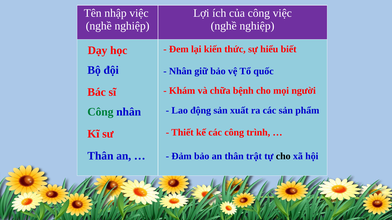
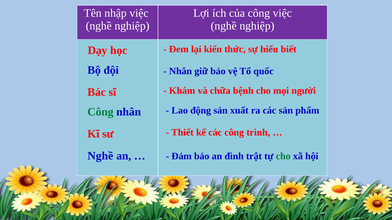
Thân: Thân -> Nghề (100, 156)
an thân: thân -> đình (234, 156)
cho colour: black -> green (283, 156)
